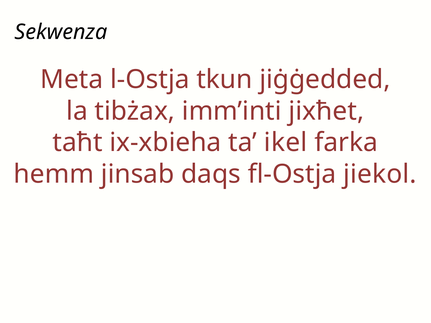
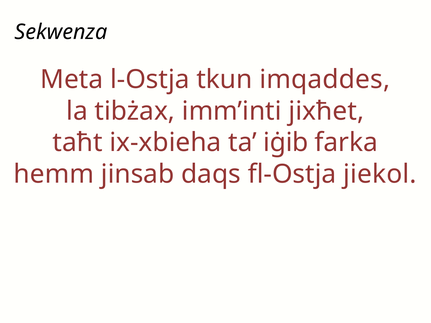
jiġġedded: jiġġedded -> imqaddes (325, 80)
ikel: ikel -> iġib (286, 143)
